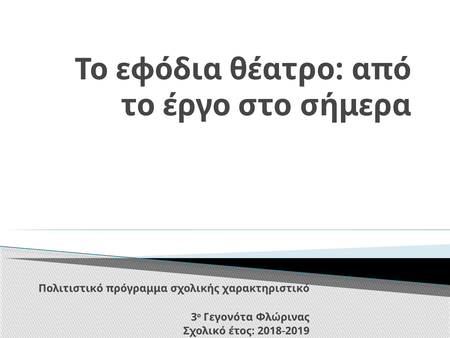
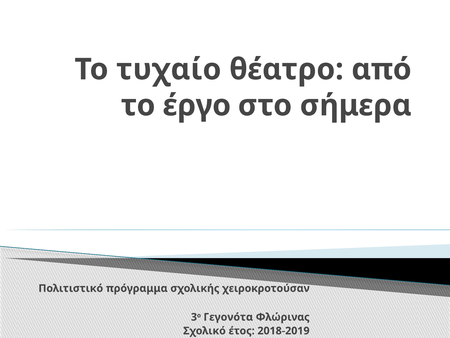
εφόδια: εφόδια -> τυχαίο (169, 69)
χαρακτηριστικό: χαρακτηριστικό -> χειροκροτούσαν (266, 288)
